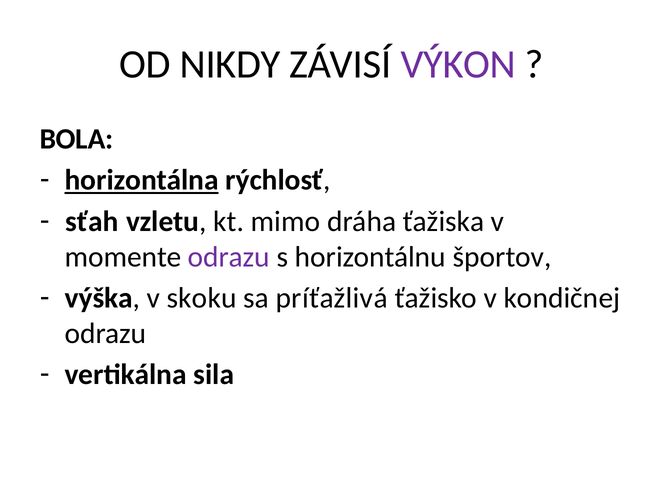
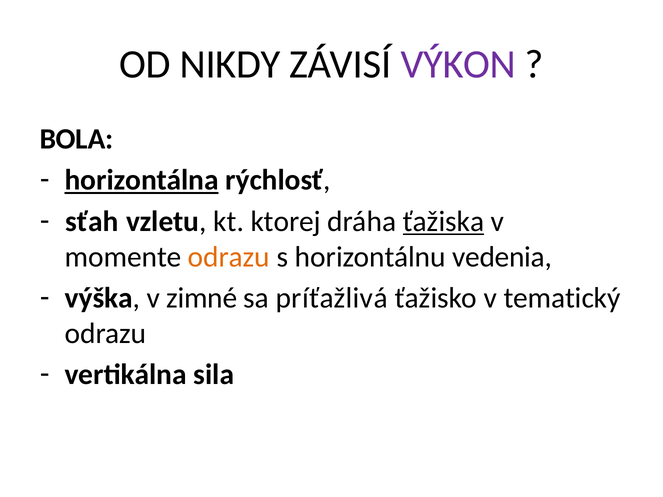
mimo: mimo -> ktorej (286, 222)
ťažiska underline: none -> present (443, 222)
odrazu colour: purple -> orange (229, 257)
športov: športov -> vedenia (502, 257)
skoku: skoku -> zimné (202, 298)
kondičnej: kondičnej -> tematický (562, 298)
